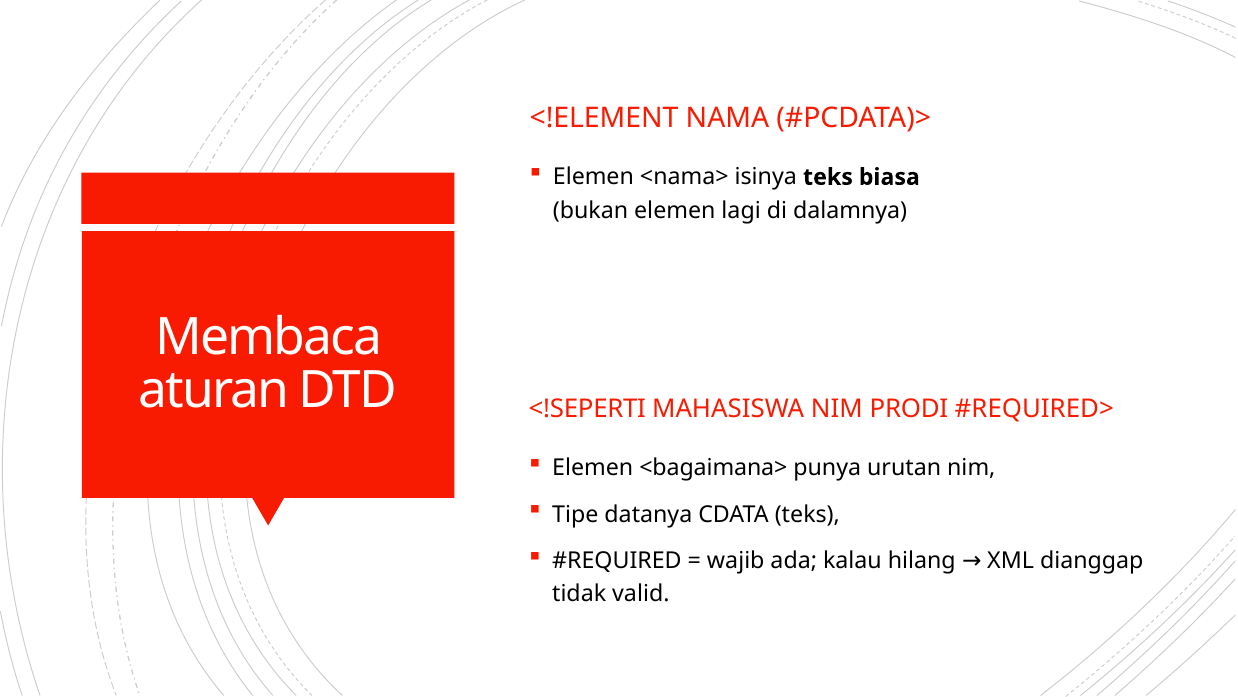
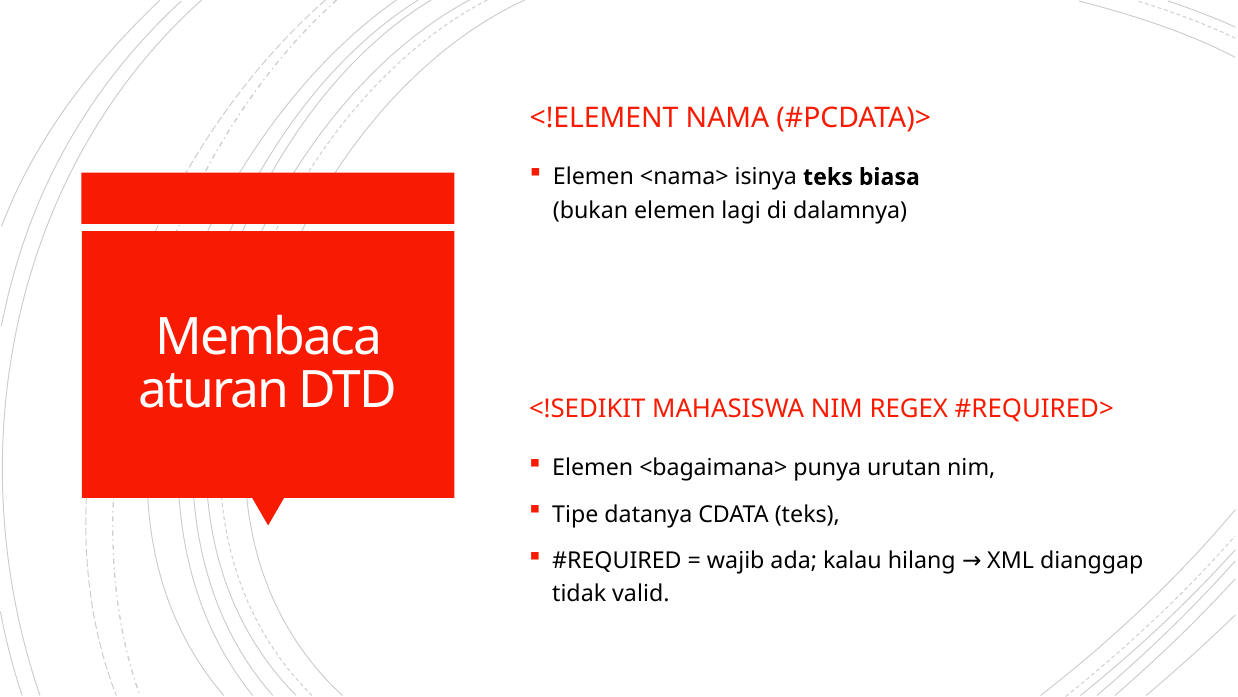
<!SEPERTI: <!SEPERTI -> <!SEDIKIT (587, 409)
PRODI: PRODI -> REGEX (909, 409)
